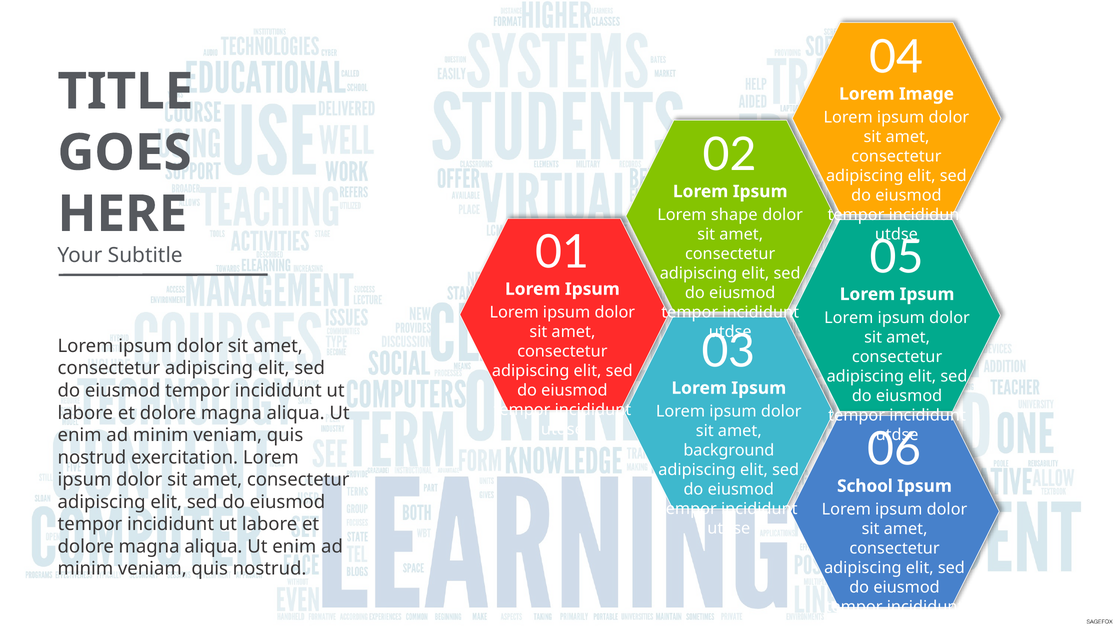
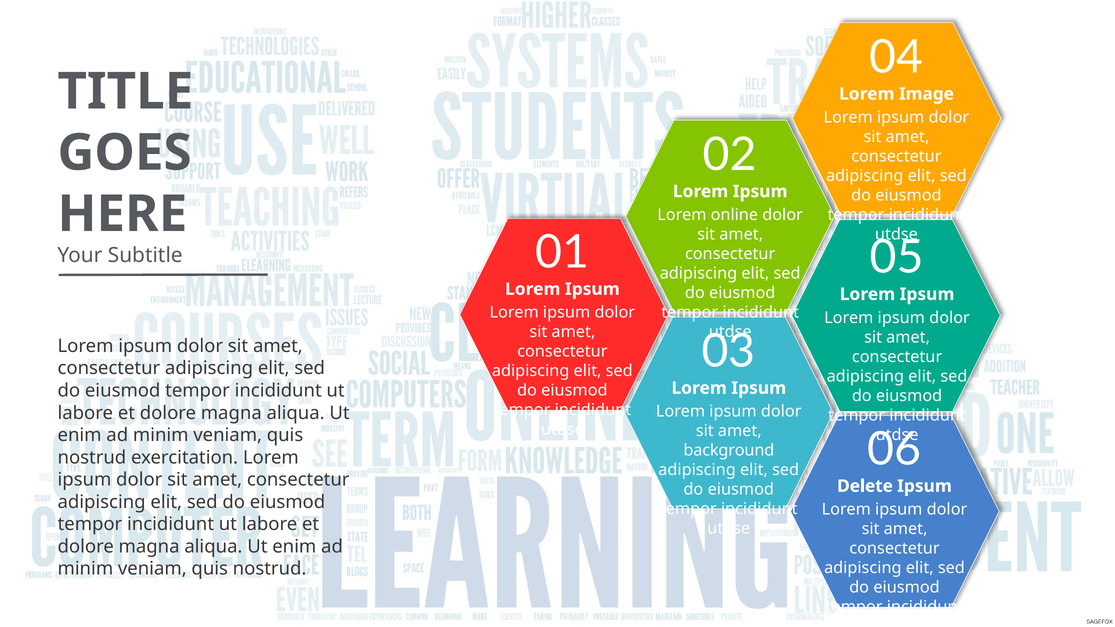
shape: shape -> online (734, 215)
School: School -> Delete (865, 486)
